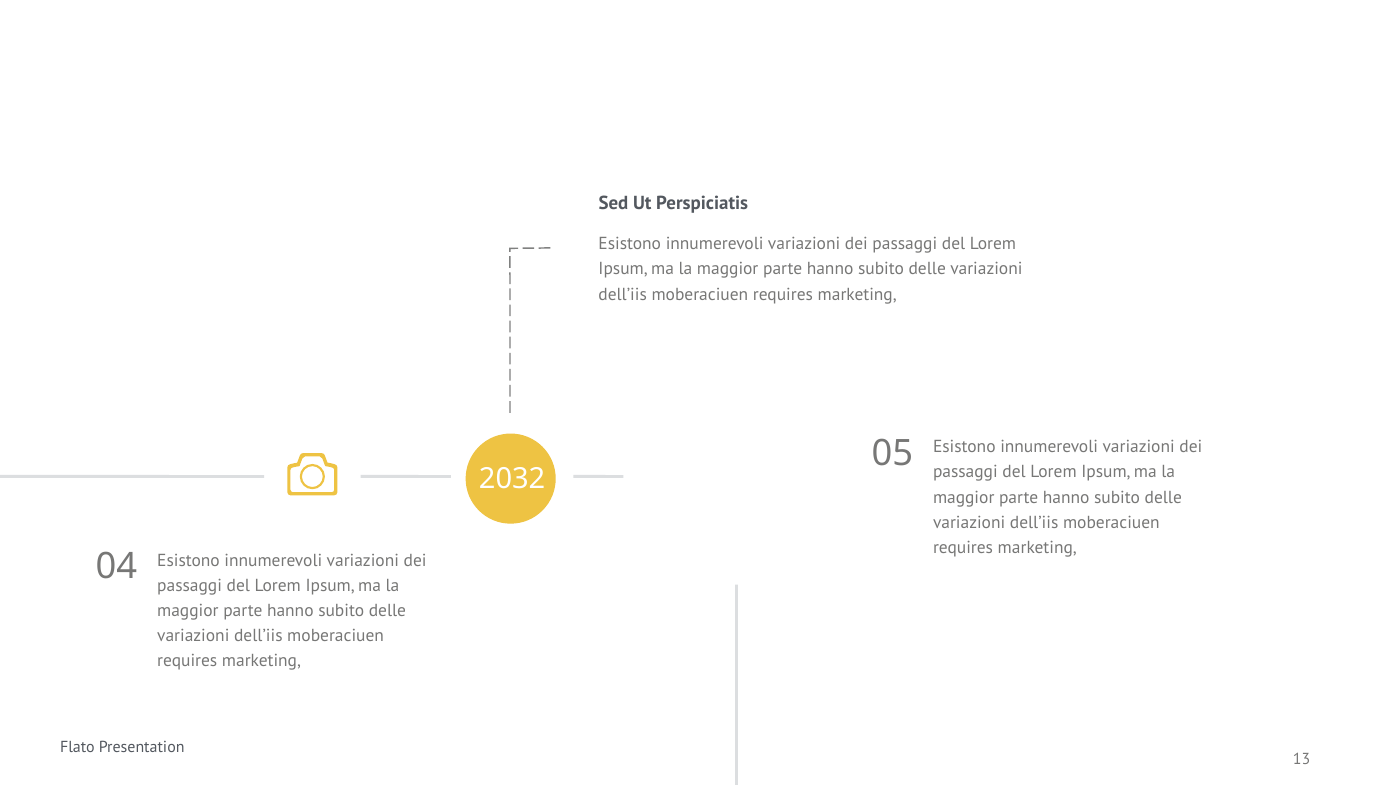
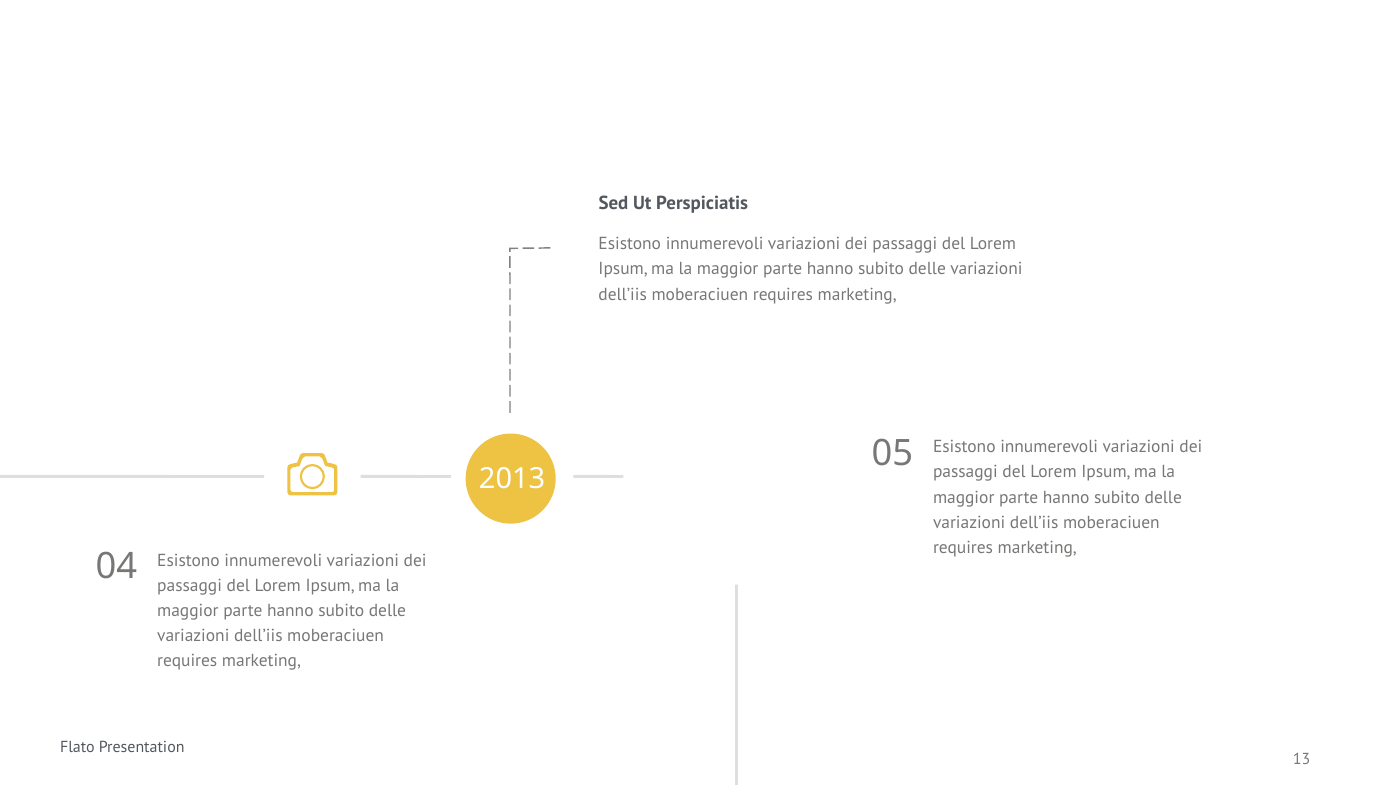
2032: 2032 -> 2013 (512, 478)
